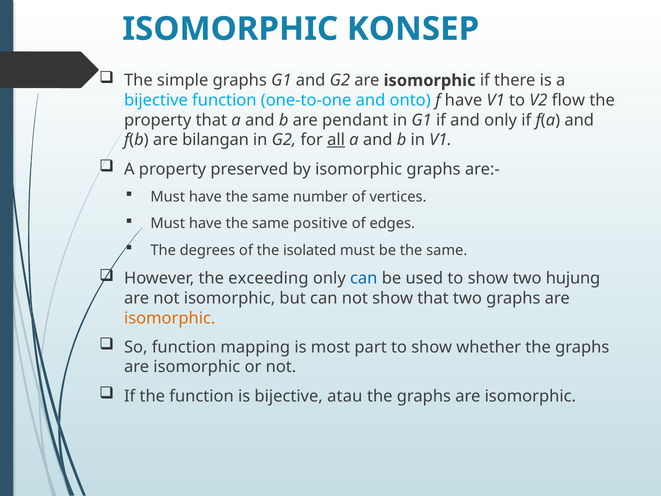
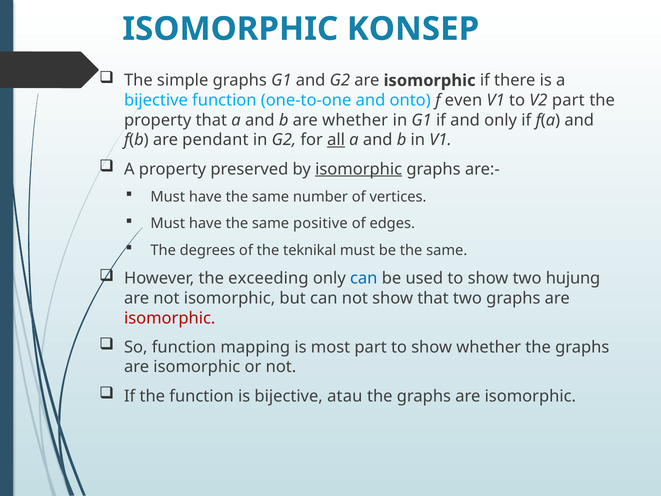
f have: have -> even (463, 100)
V2 flow: flow -> part (568, 100)
are pendant: pendant -> whether (355, 120)
bilangan: bilangan -> pendant (215, 140)
isomorphic underline: none -> present (359, 169)
isolated: isolated -> teknikal (310, 250)
isomorphic colour: orange -> red (170, 318)
